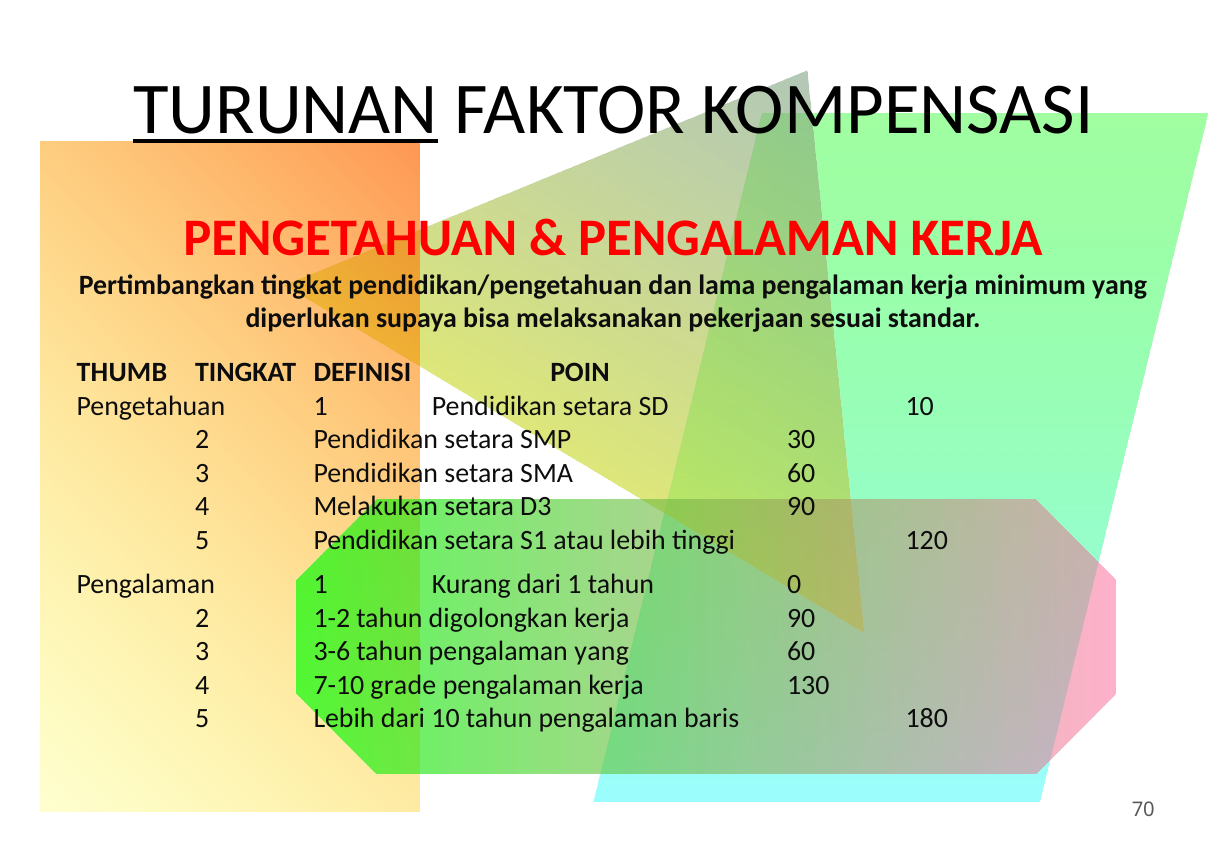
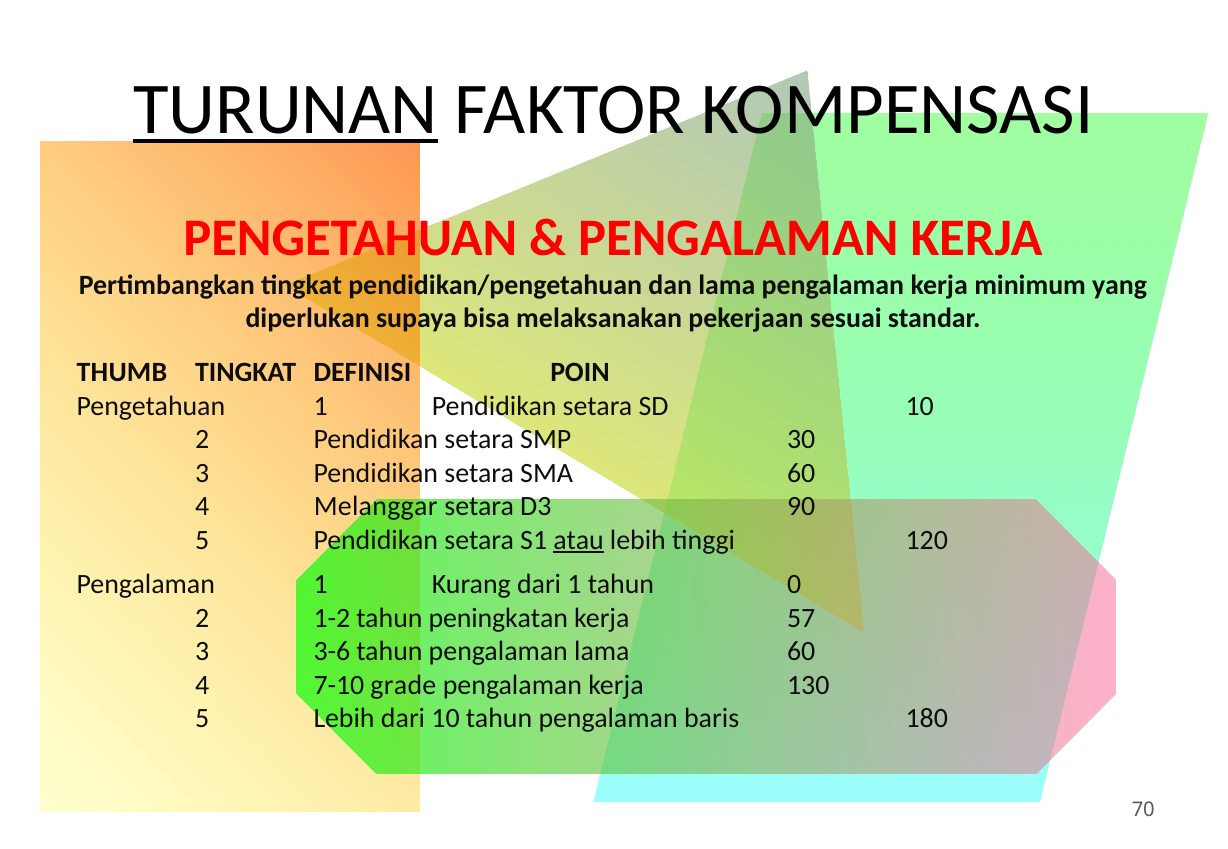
Melakukan: Melakukan -> Melanggar (376, 506)
atau underline: none -> present (579, 540)
digolongkan: digolongkan -> peningkatan (498, 617)
kerja 90: 90 -> 57 (801, 617)
pengalaman yang: yang -> lama (602, 651)
